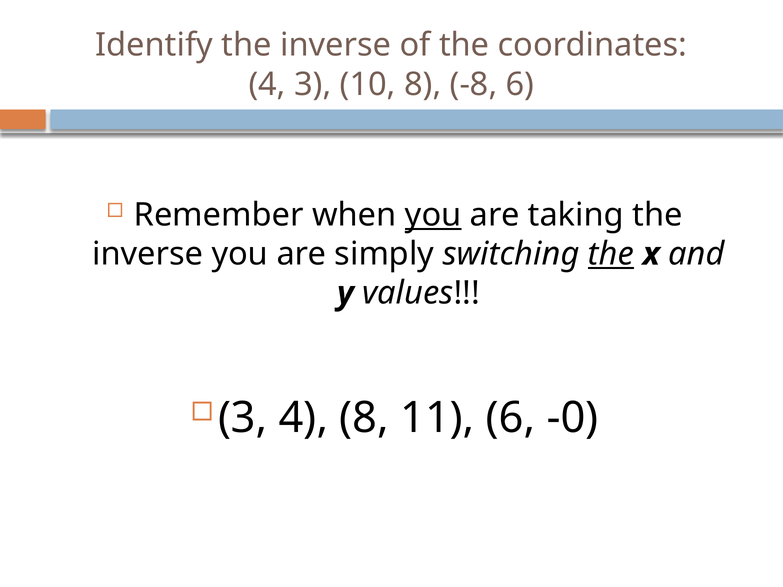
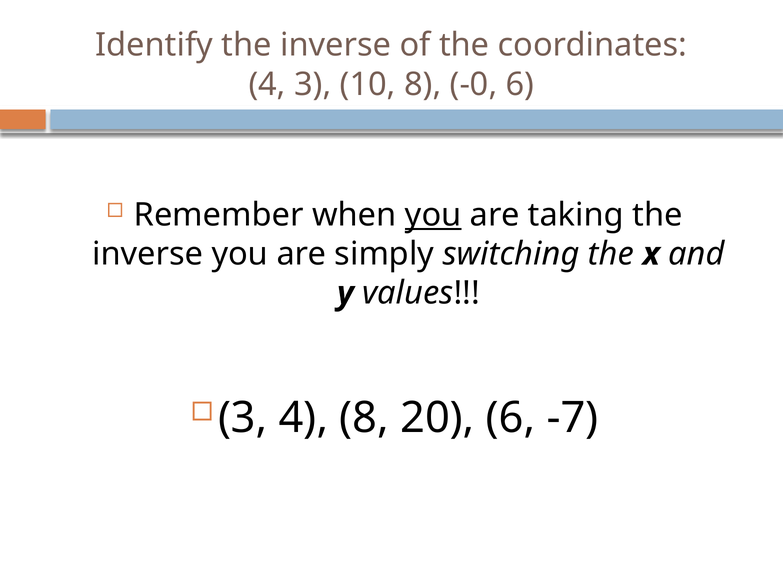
-8: -8 -> -0 (474, 84)
the underline: present -> none (611, 254)
11: 11 -> 20 (437, 418)
-0: -0 -> -7 (573, 418)
